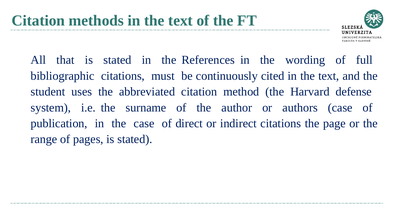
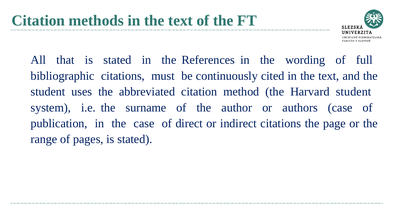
Harvard defense: defense -> student (354, 92)
